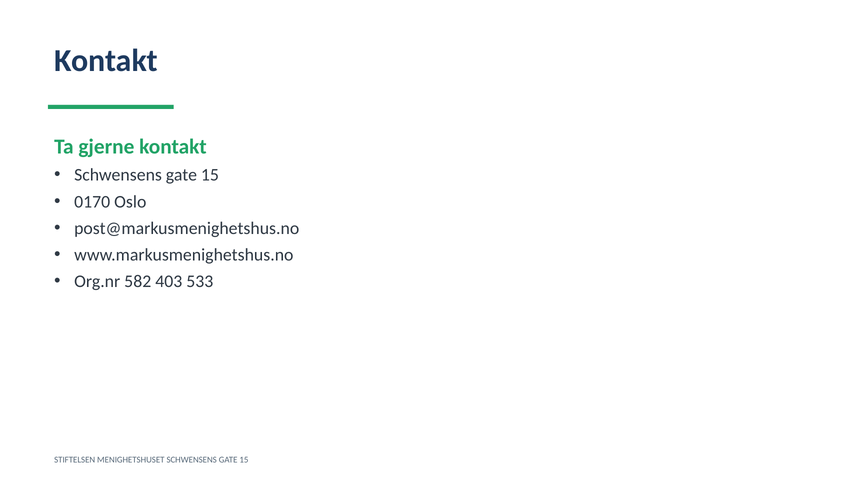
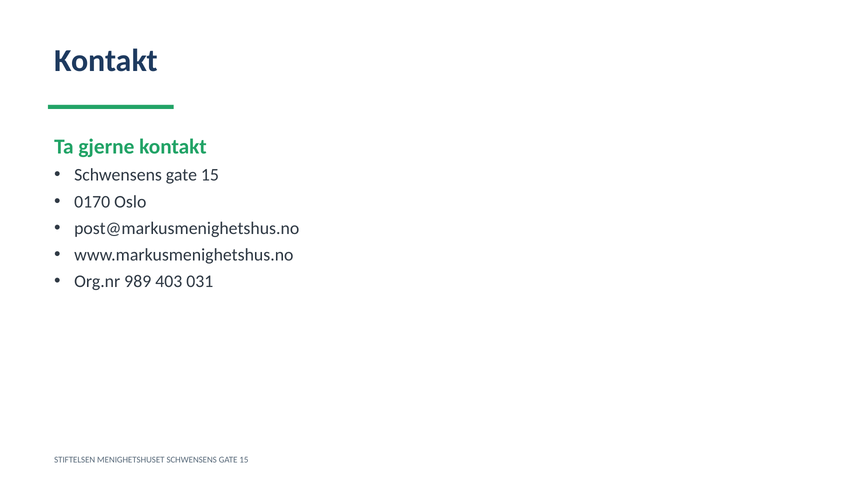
582: 582 -> 989 (138, 282)
533: 533 -> 031 (200, 282)
